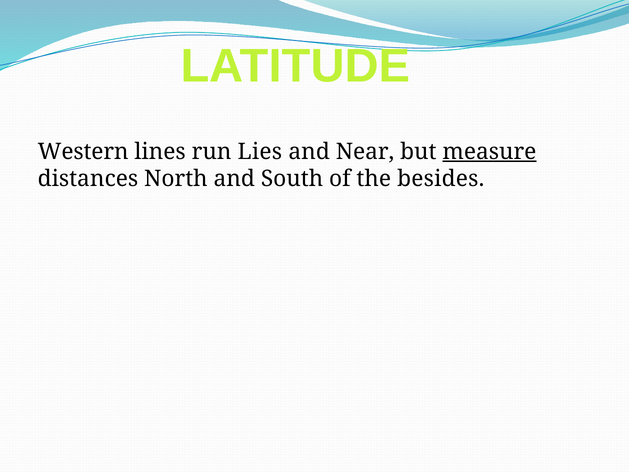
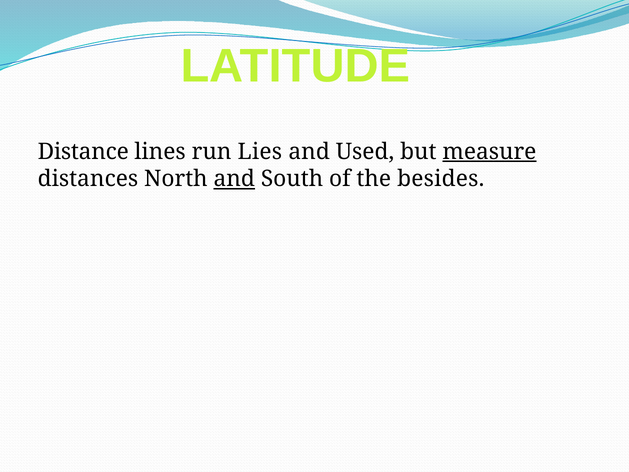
Western: Western -> Distance (83, 151)
Near: Near -> Used (365, 151)
and underline: none -> present (234, 179)
